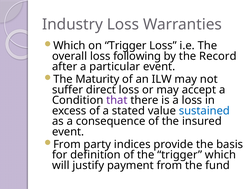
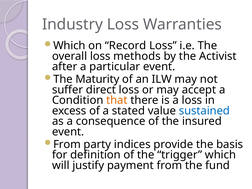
on Trigger: Trigger -> Record (126, 46)
following: following -> methods (137, 56)
Record: Record -> Activist (218, 56)
that colour: purple -> orange (117, 100)
